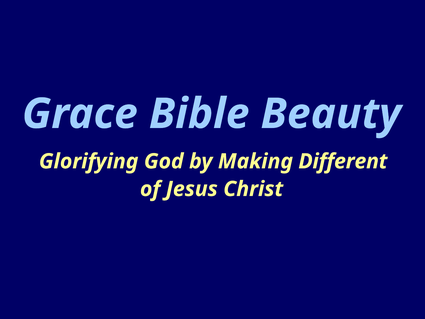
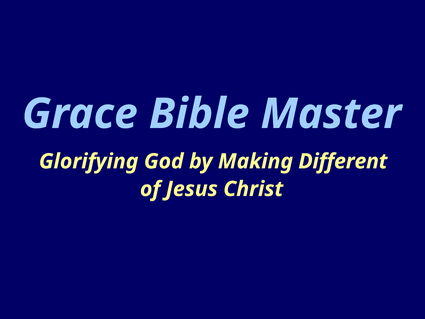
Beauty: Beauty -> Master (331, 114)
